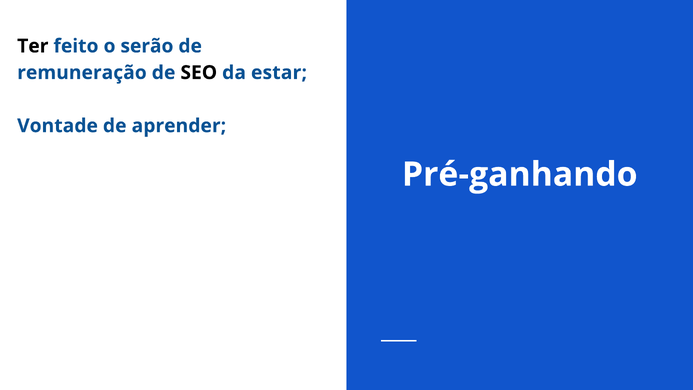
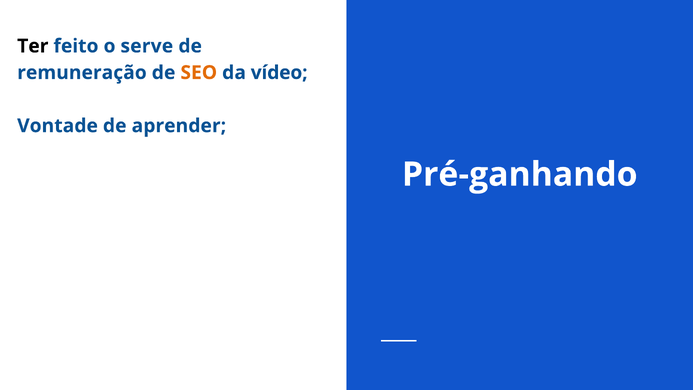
serão: serão -> serve (147, 46)
SEO colour: black -> orange (199, 73)
estar: estar -> vídeo (279, 73)
